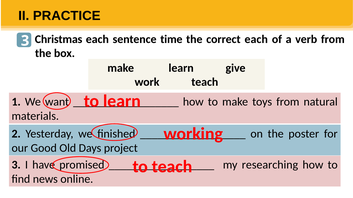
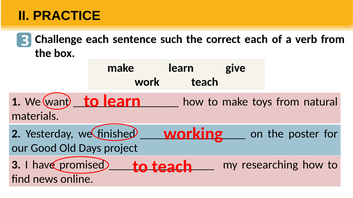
Christmas: Christmas -> Challenge (59, 39)
time: time -> such (171, 39)
